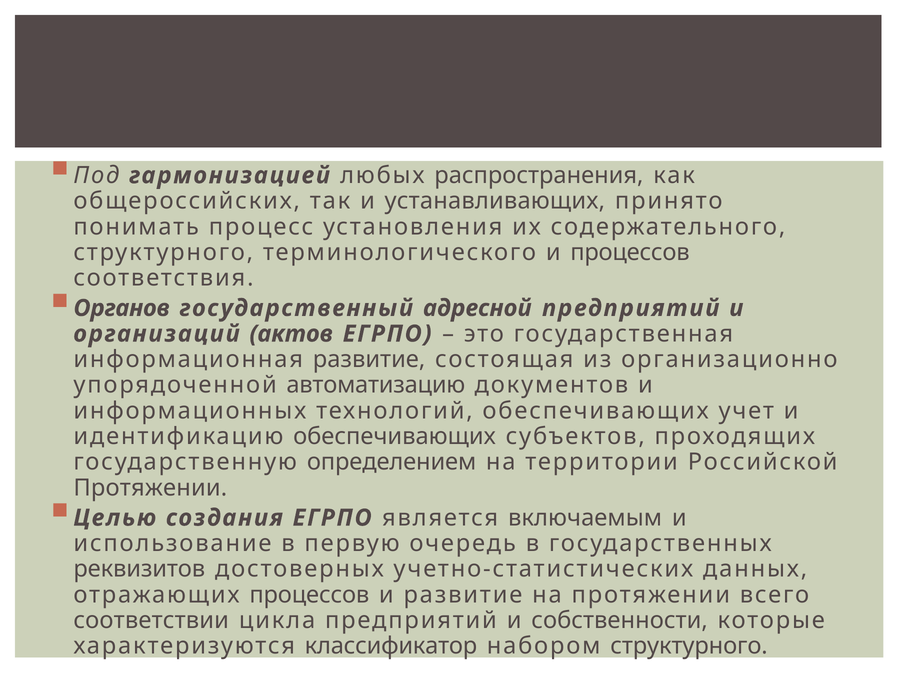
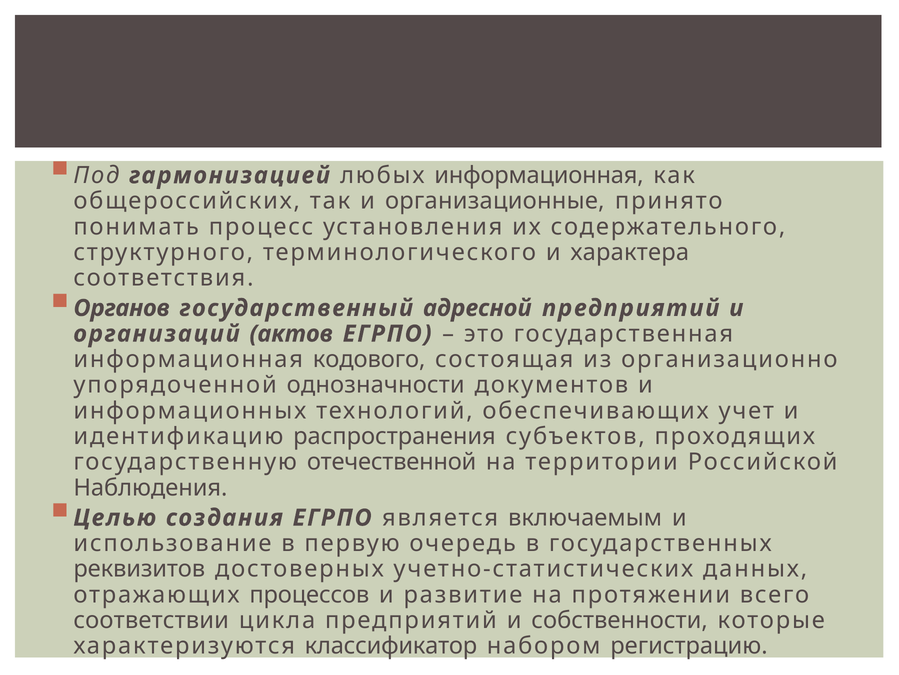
любых распространения: распространения -> информационная (539, 175)
устанавливающих: устанавливающих -> организационные (495, 201)
и процессов: процессов -> характера (630, 252)
информационная развитие: развитие -> кодового (369, 359)
автоматизацию: автоматизацию -> однозначности (376, 385)
идентификацию обеспечивающих: обеспечивающих -> распространения (394, 436)
определением: определением -> отечественной (392, 462)
Протяжении: Протяжении -> Наблюдения (150, 487)
набором структурного: структурного -> регистрацию (689, 645)
